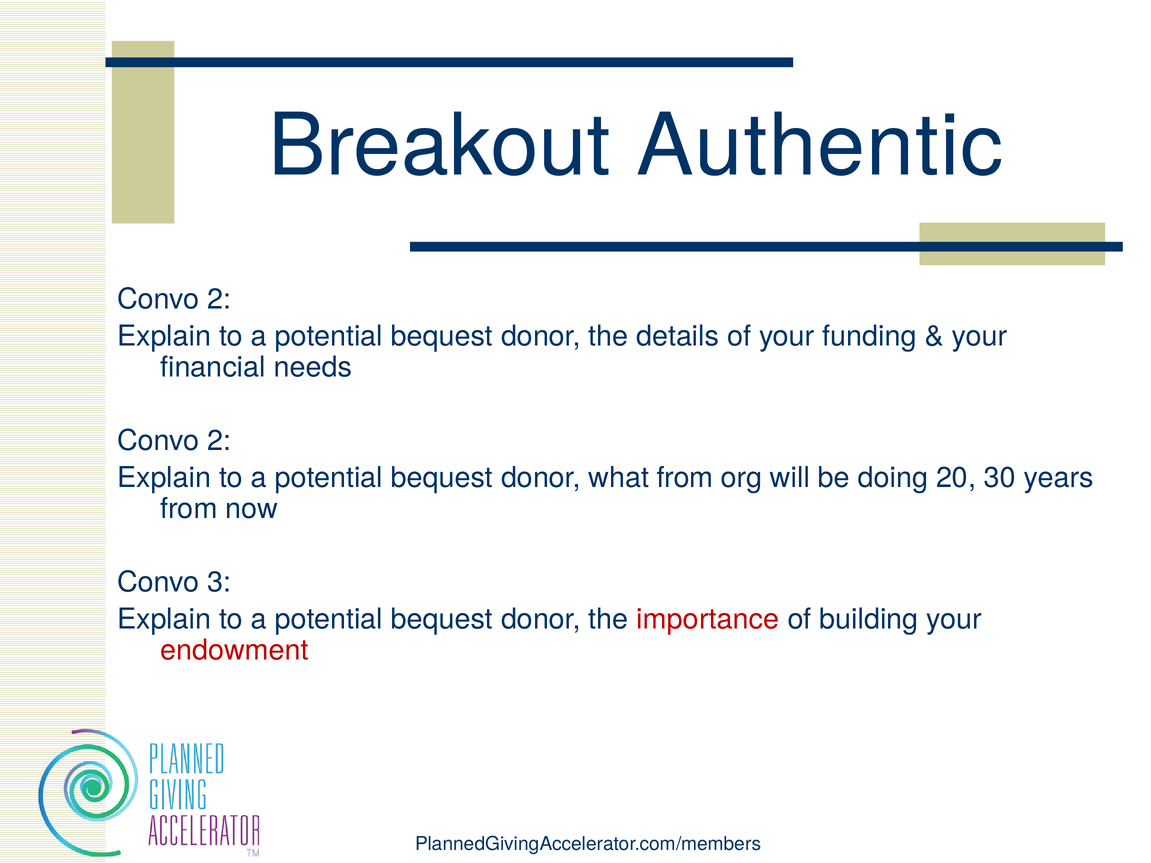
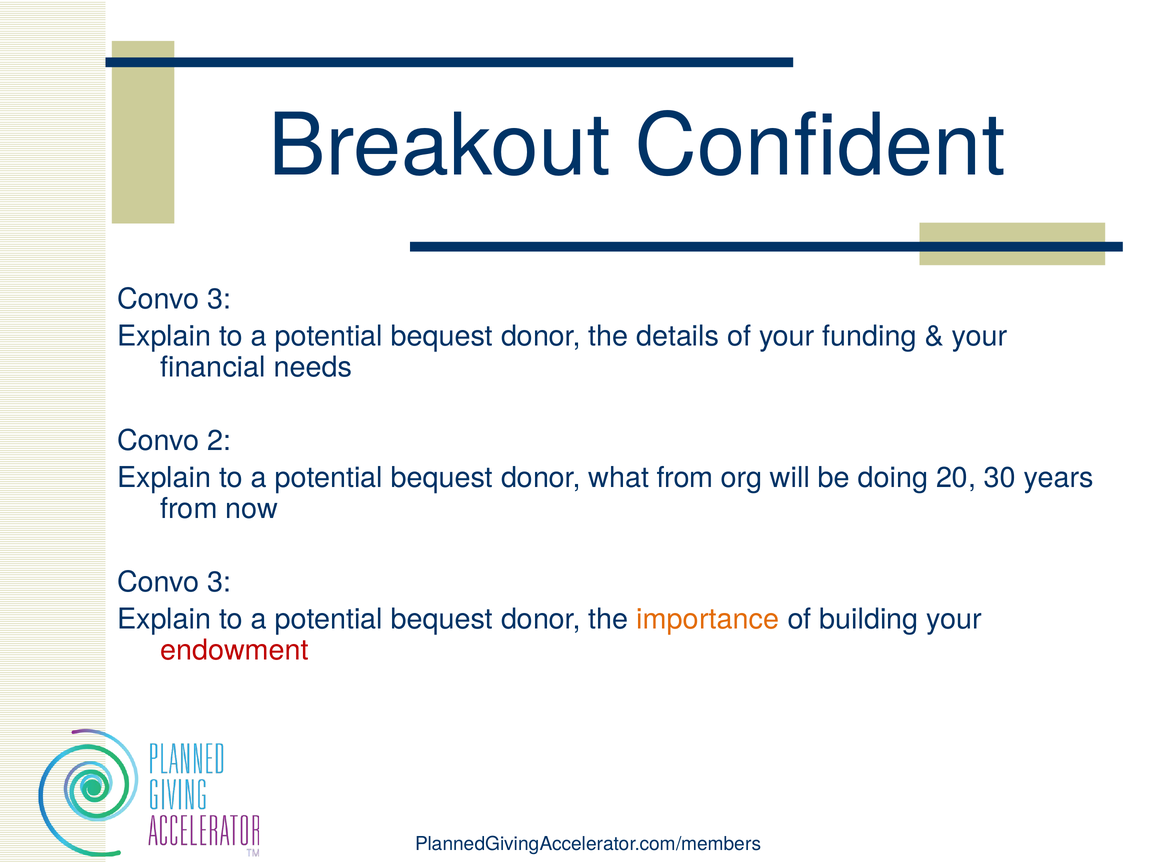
Authentic: Authentic -> Confident (820, 147)
2: 2 -> 3 (219, 299)
importance colour: red -> orange (708, 619)
